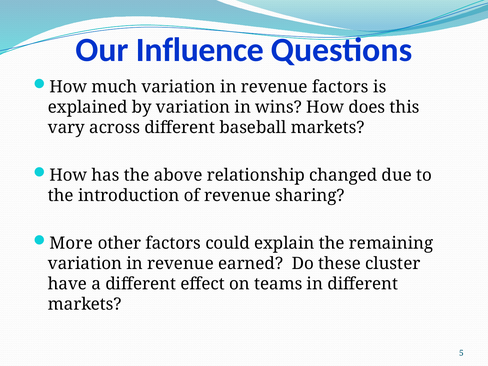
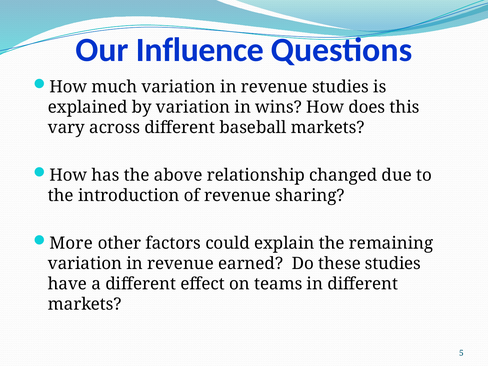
revenue factors: factors -> studies (340, 87)
these cluster: cluster -> studies (393, 264)
